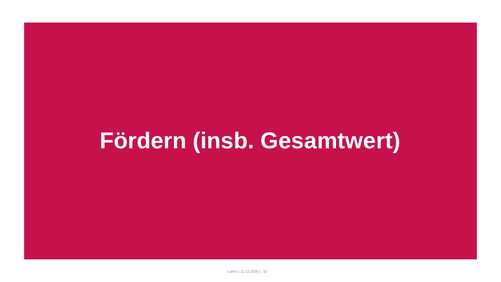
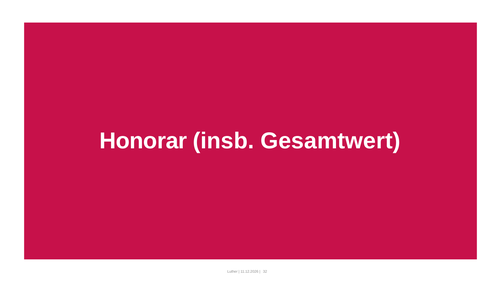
Fördern: Fördern -> Honorar (143, 141)
